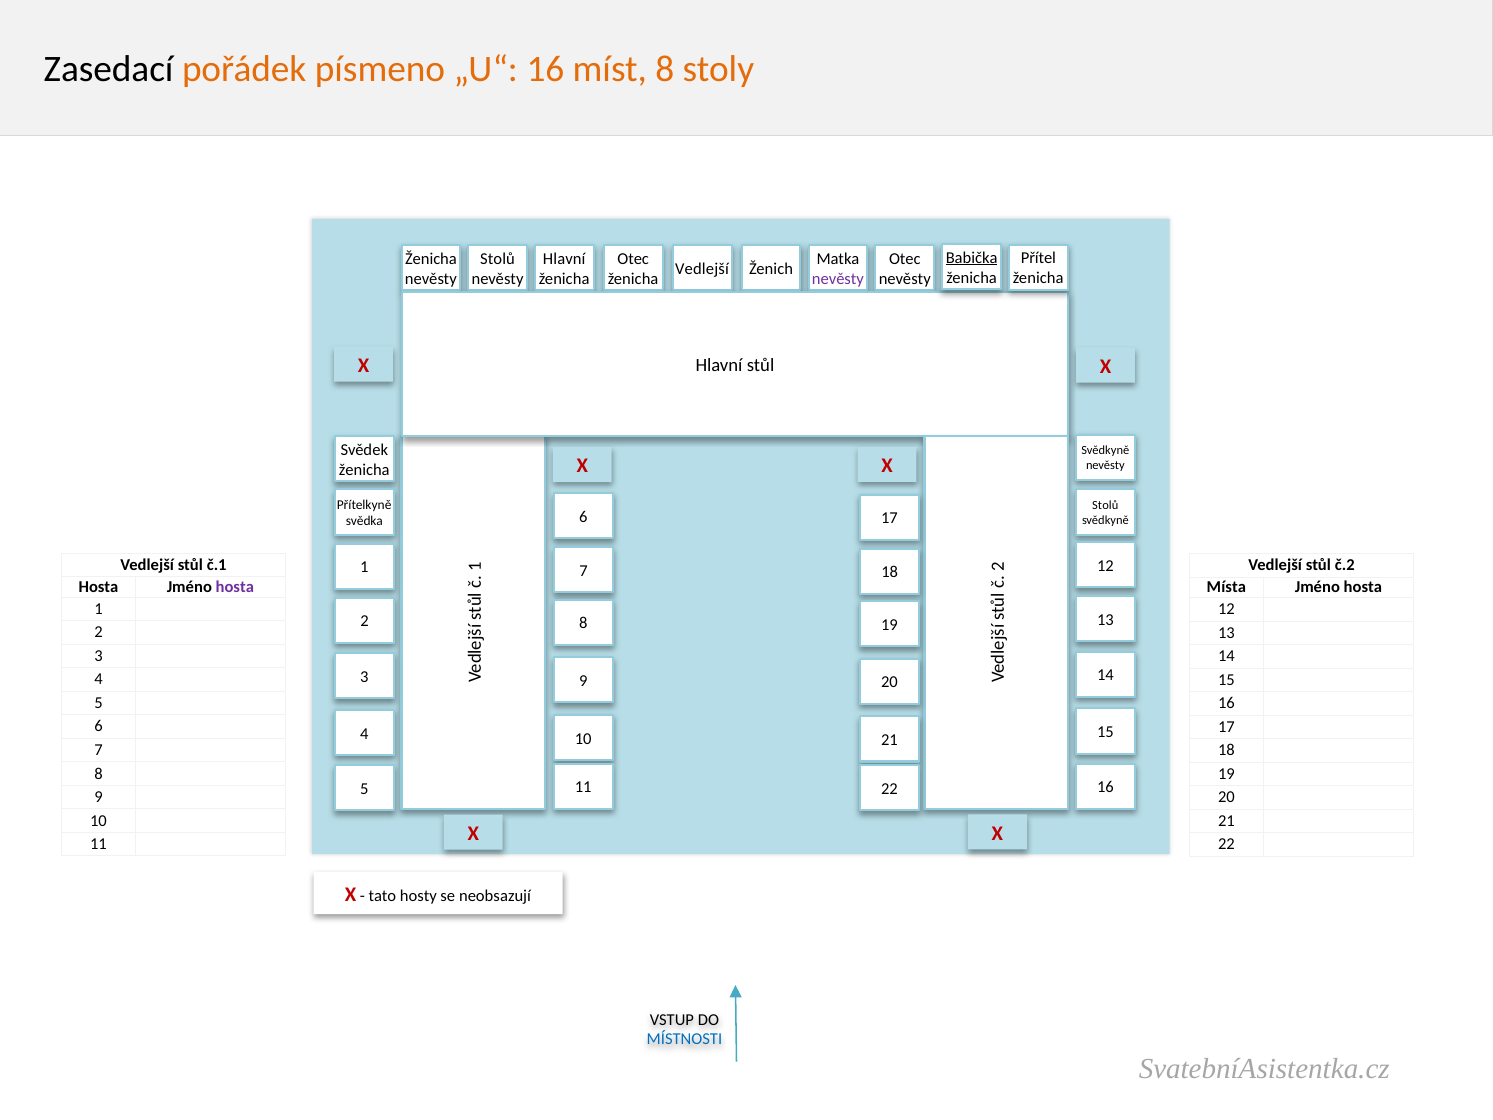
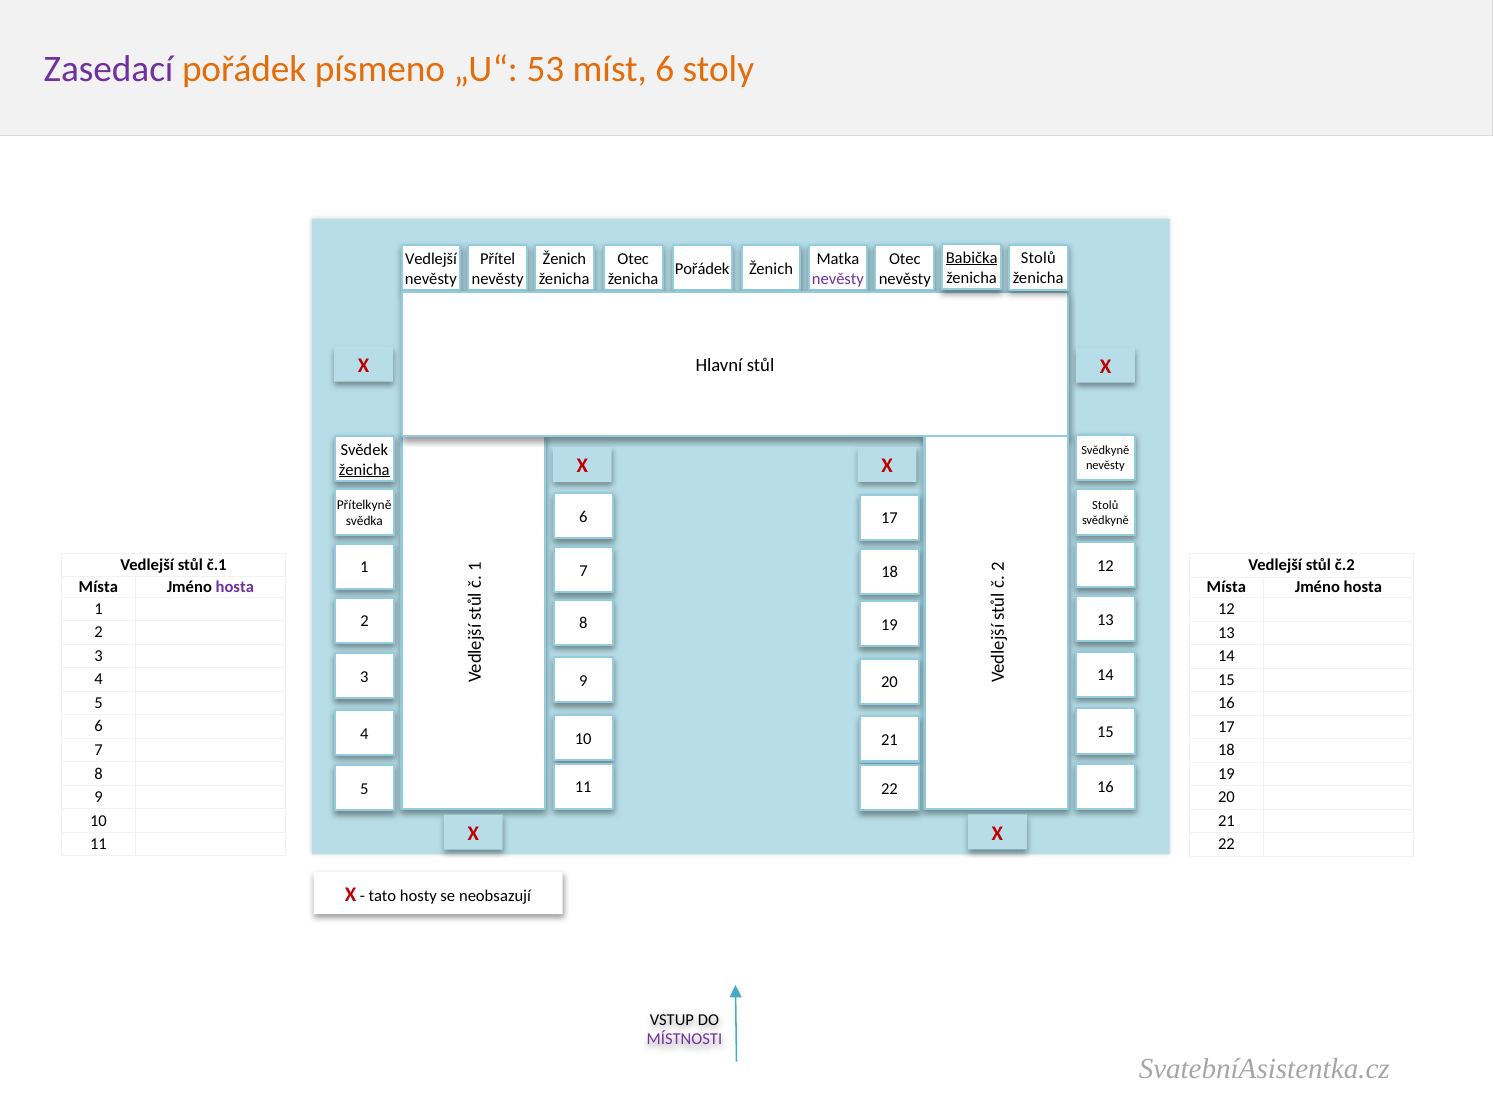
Zasedací colour: black -> purple (109, 69)
„U“ 16: 16 -> 53 (545, 69)
míst 8: 8 -> 6 (665, 69)
Přítel: Přítel -> Stolů (1038, 258)
Ženicha: Ženicha -> Vedlejší (431, 259)
Stolů: Stolů -> Přítel (498, 259)
Hlavní: Hlavní -> Ženich (564, 259)
Vedlejší: Vedlejší -> Pořádek (702, 269)
ženicha underline: none -> present (364, 470)
Hosta: Hosta -> Místa (98, 587)
MÍSTNOSTI colour: blue -> purple (684, 1039)
